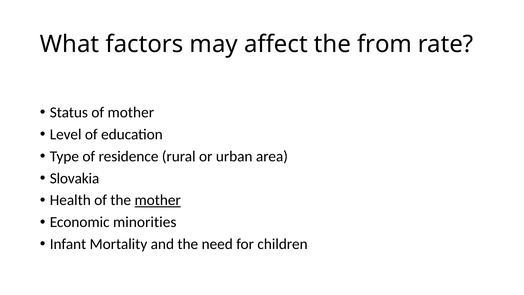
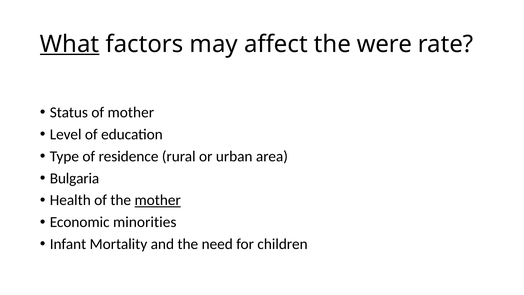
What underline: none -> present (70, 44)
from: from -> were (385, 44)
Slovakia: Slovakia -> Bulgaria (75, 178)
